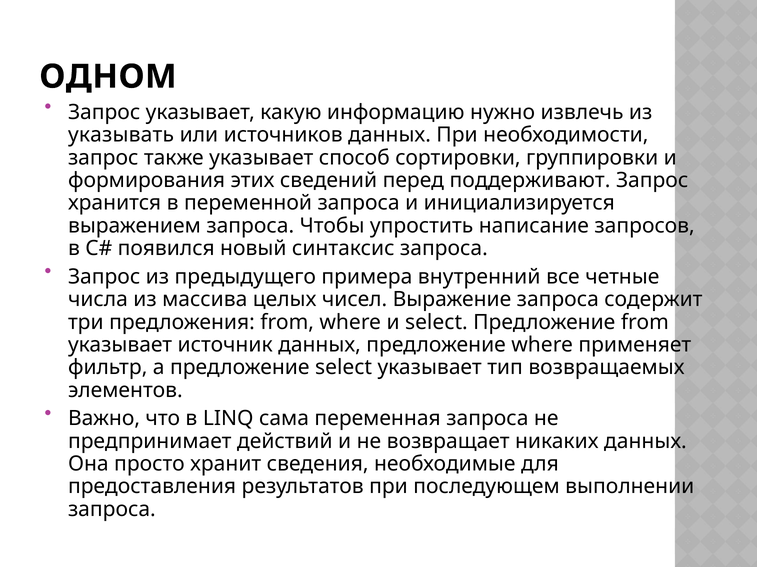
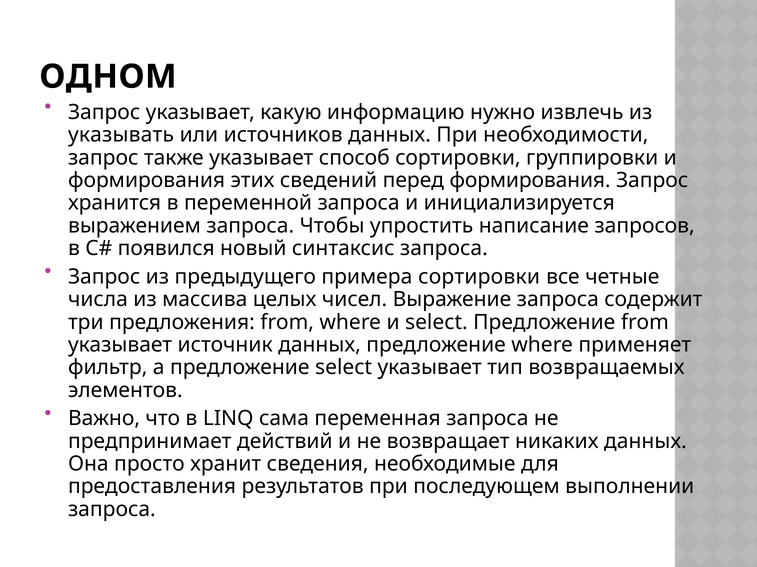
перед поддерживают: поддерживают -> формирования (530, 181)
примера внутренний: внутренний -> сортировки (479, 277)
